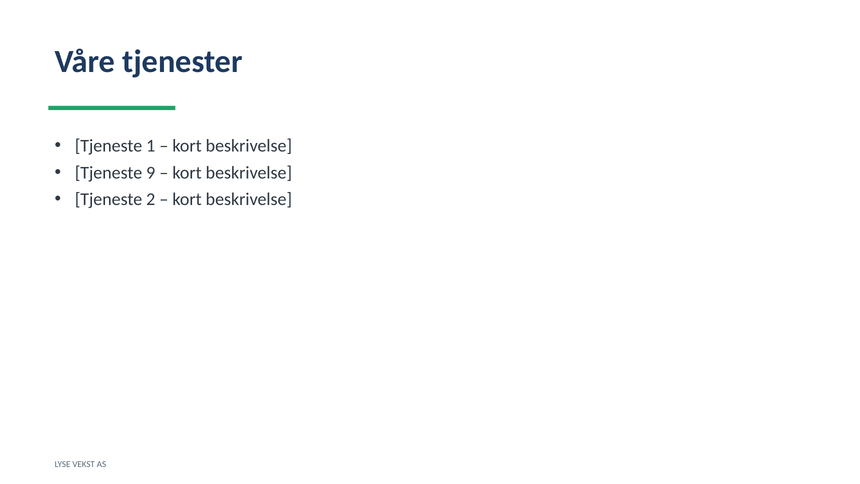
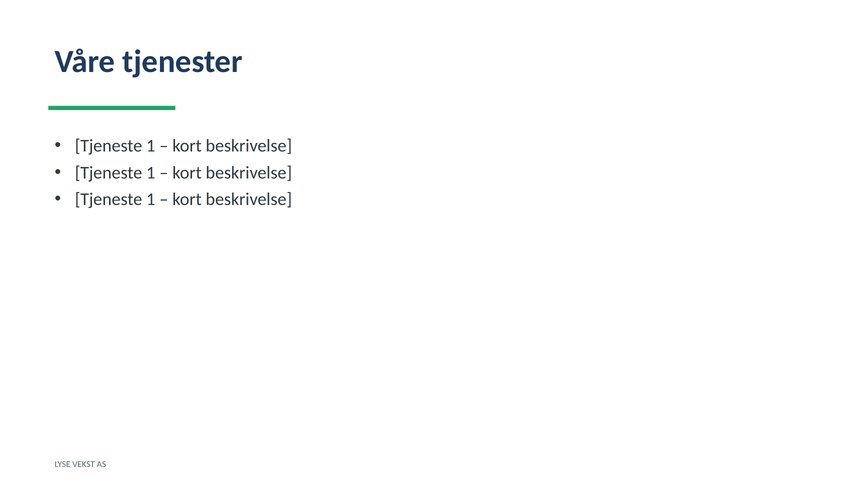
9: 9 -> 1 (151, 173)
2: 2 -> 1 (151, 199)
